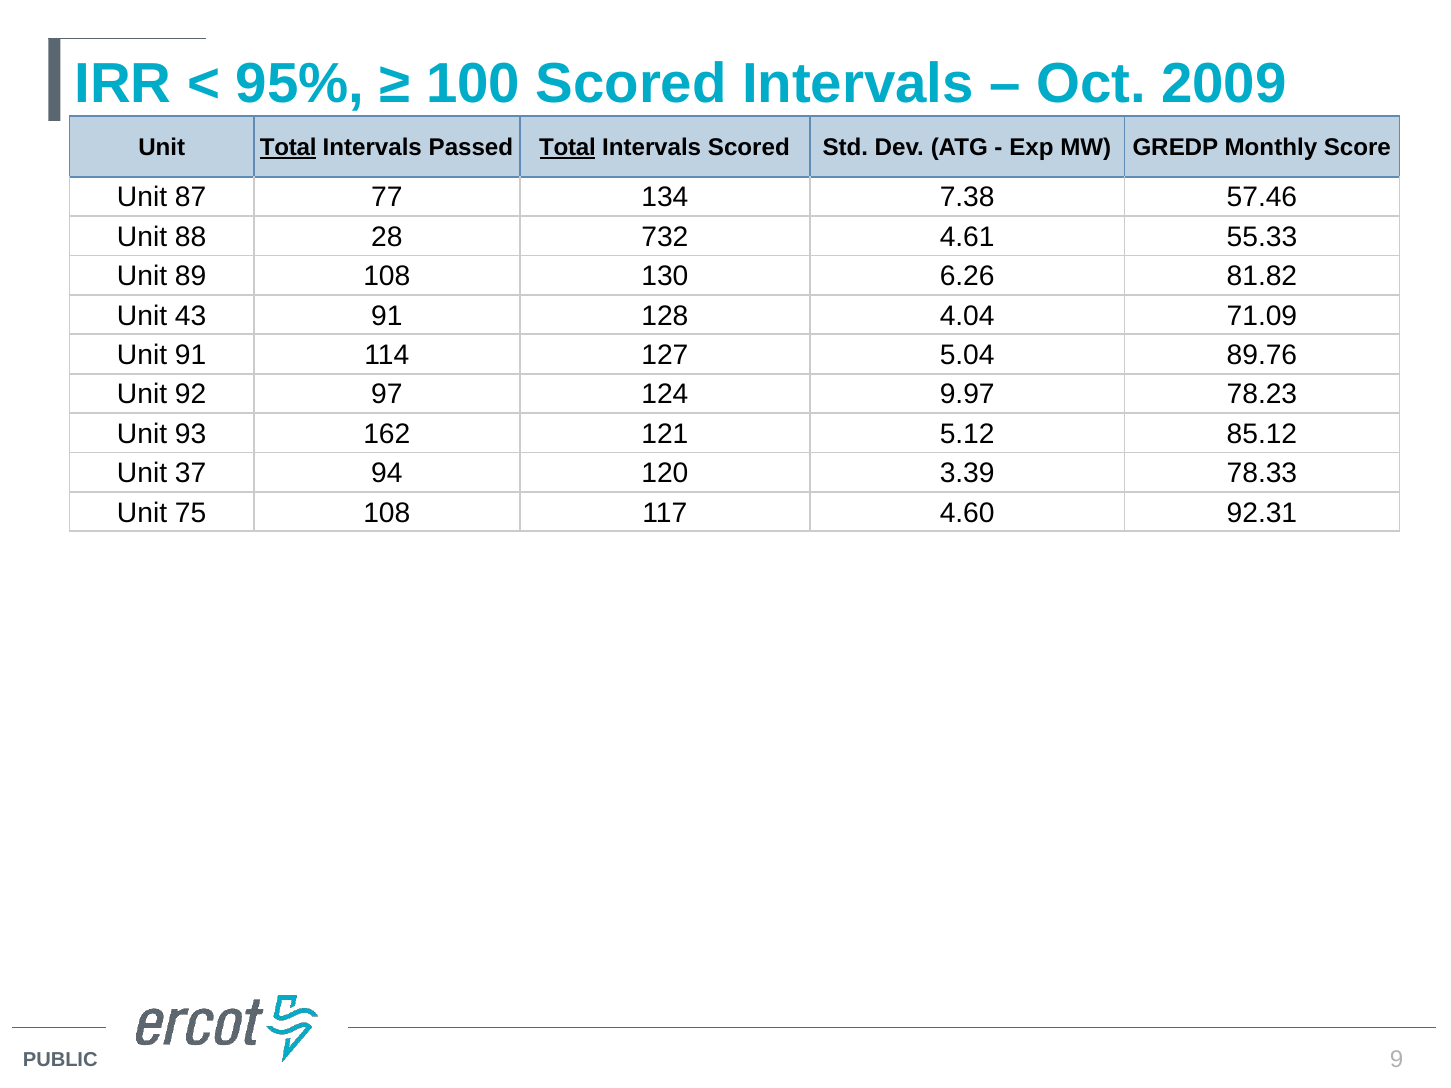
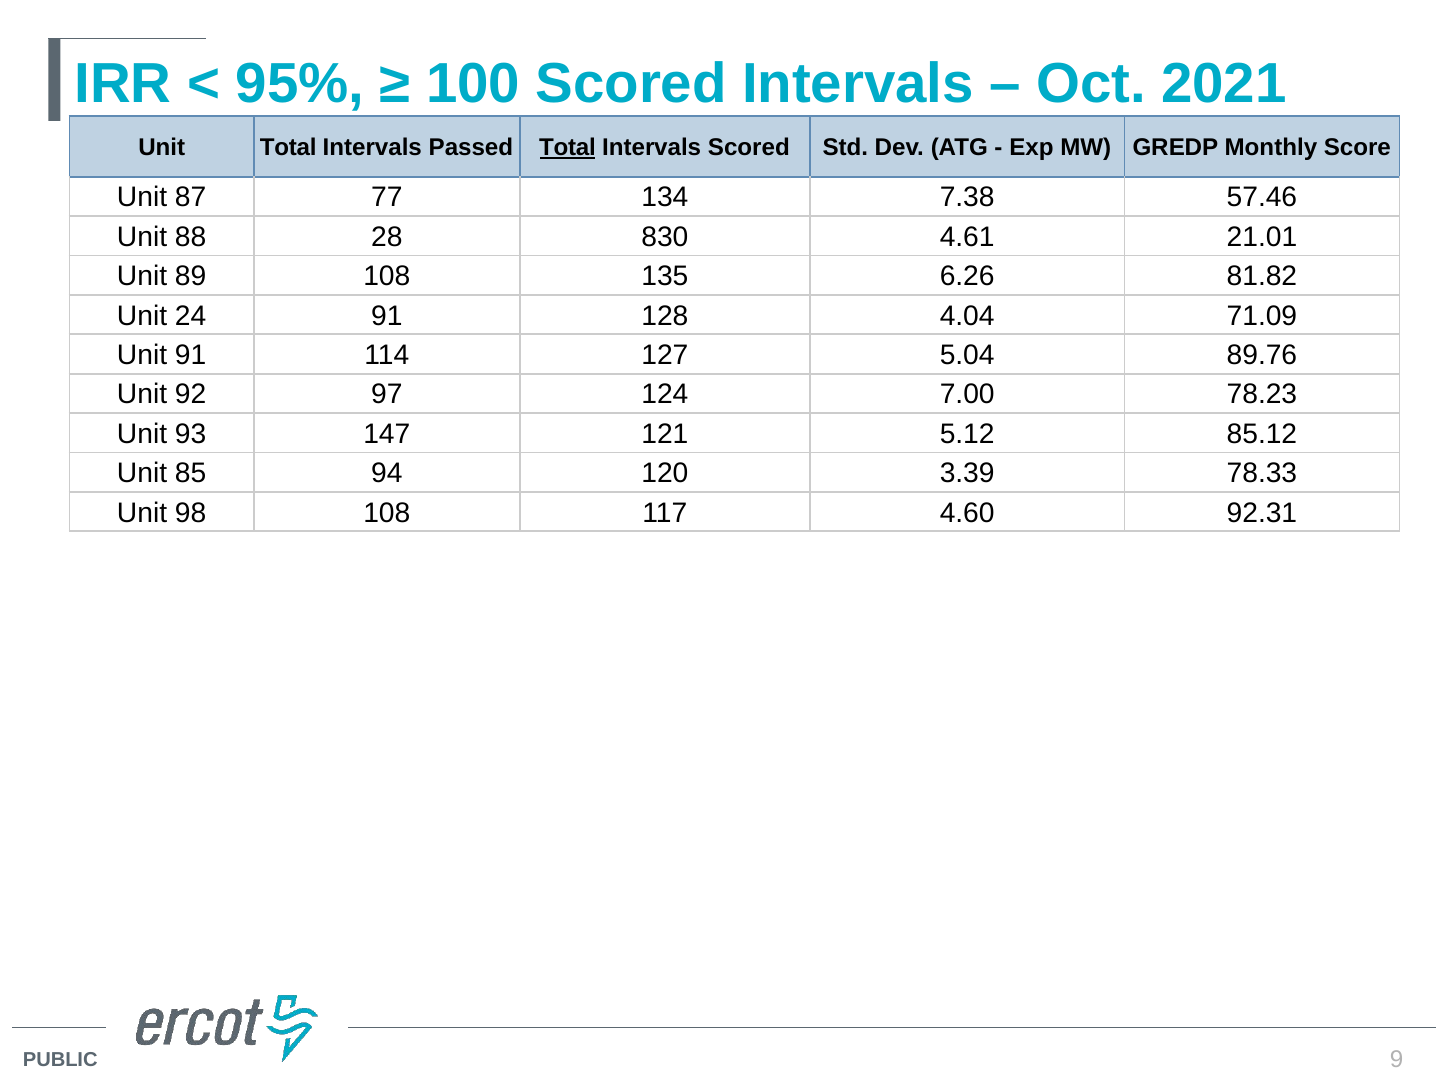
2009: 2009 -> 2021 (1224, 84)
Total underline: present -> none (288, 148)
732: 732 -> 830 (665, 237)
55.33: 55.33 -> 21.01 (1262, 237)
130: 130 -> 135 (665, 276)
43: 43 -> 24 (191, 316)
9.97: 9.97 -> 7.00 (967, 395)
162: 162 -> 147 (387, 434)
37: 37 -> 85 (191, 474)
75: 75 -> 98 (191, 513)
